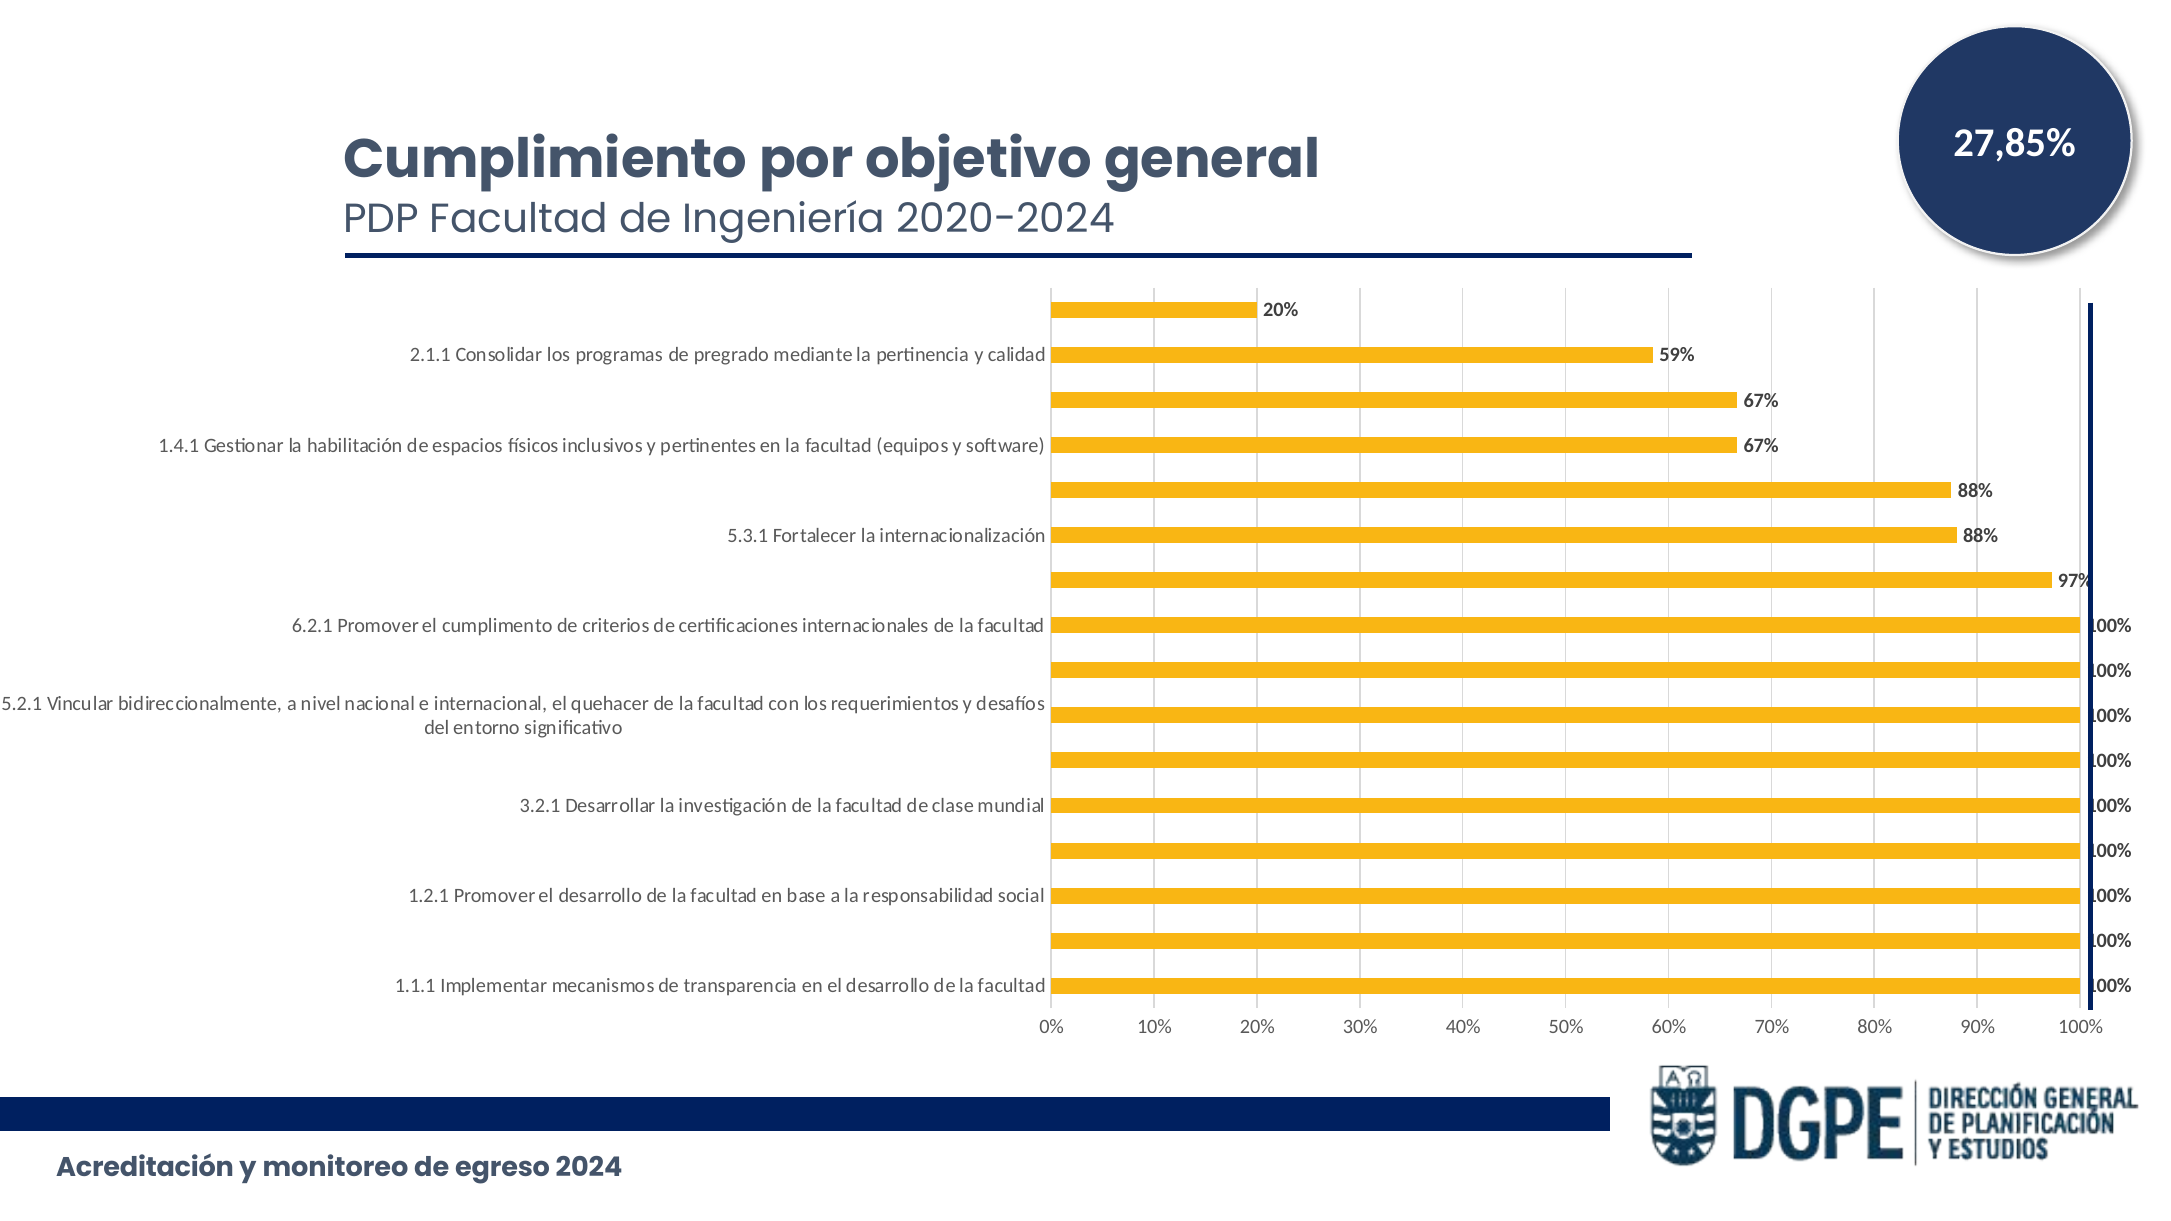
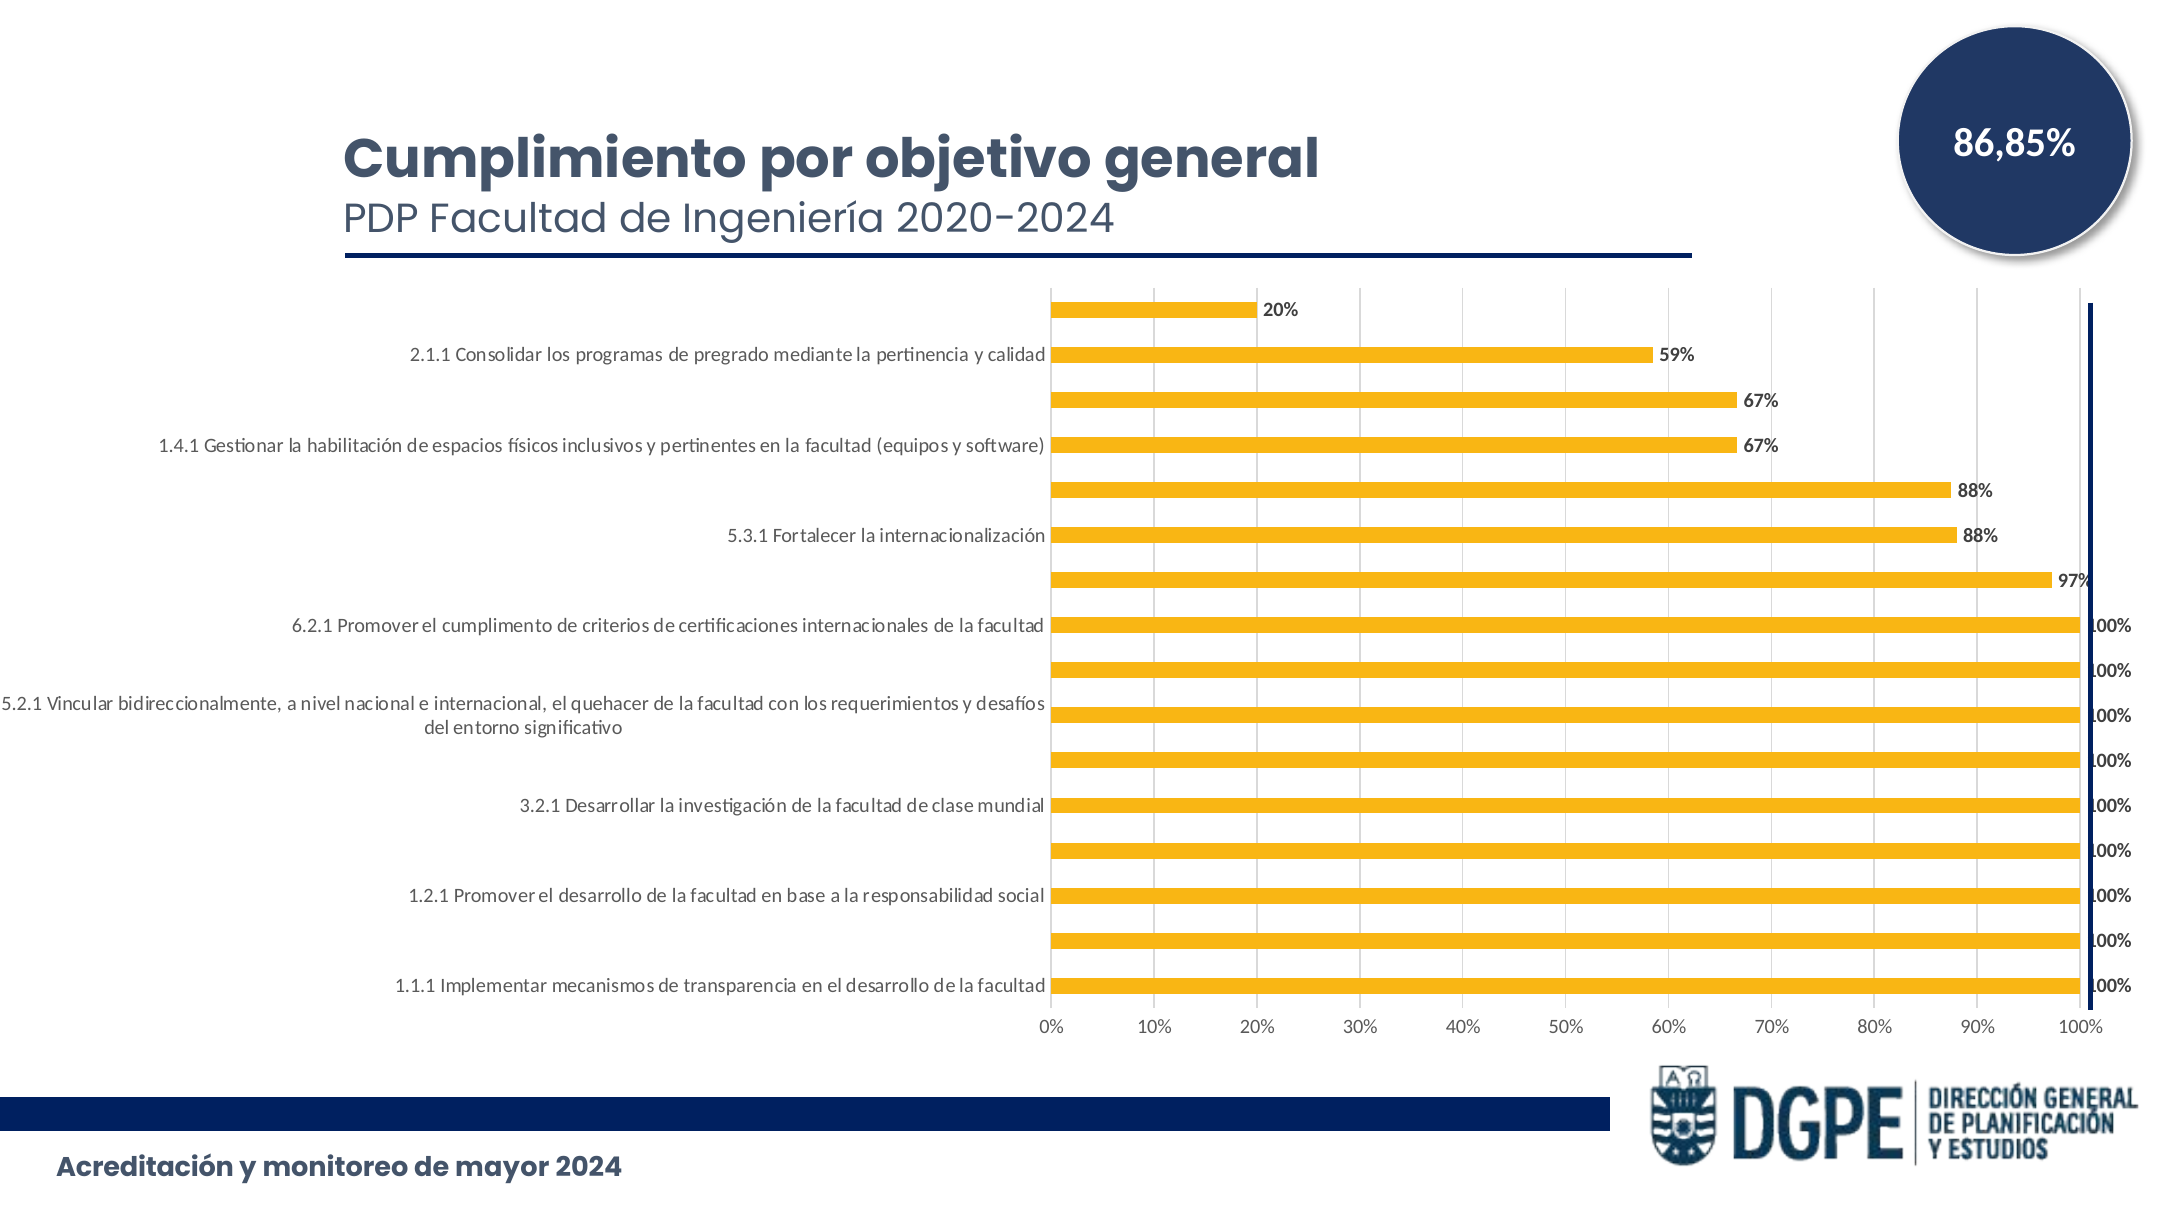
27,85%: 27,85% -> 86,85% (2015, 143)
egreso: egreso -> mayor (502, 1167)
